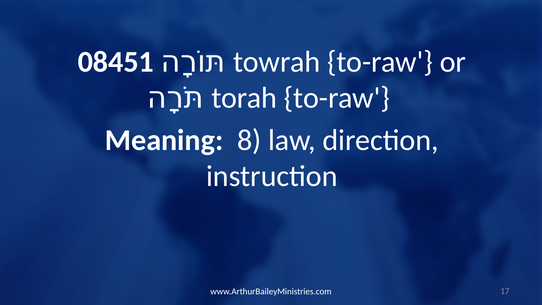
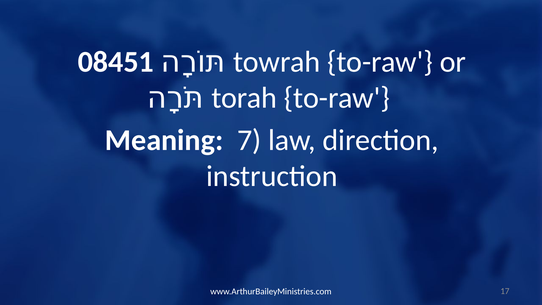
8: 8 -> 7 (249, 140)
